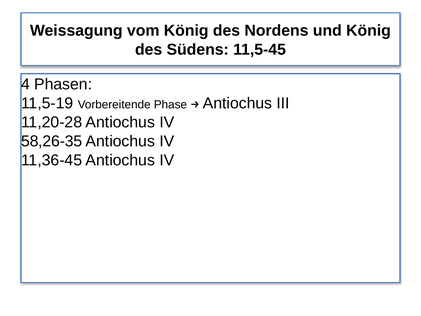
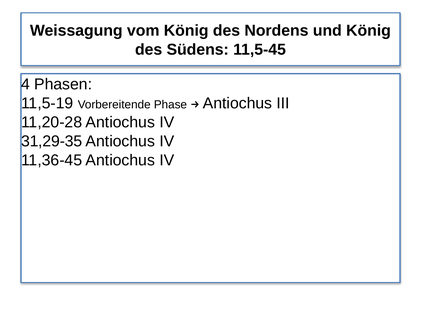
58,26-35: 58,26-35 -> 31,29-35 (52, 141)
